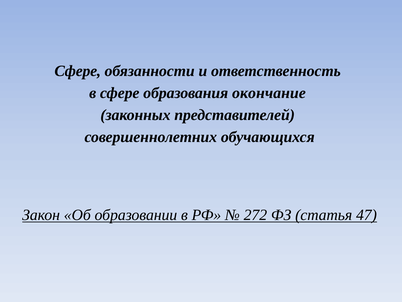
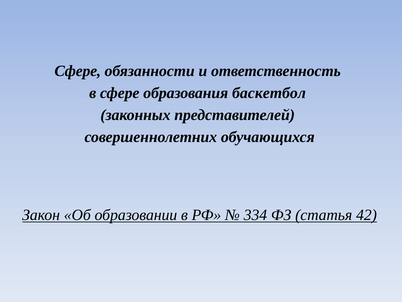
окончание: окончание -> баскетбол (269, 93)
272: 272 -> 334 (255, 215)
47: 47 -> 42 (367, 215)
